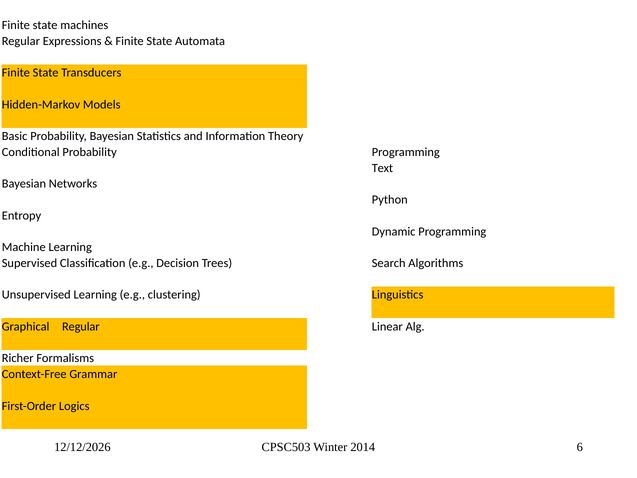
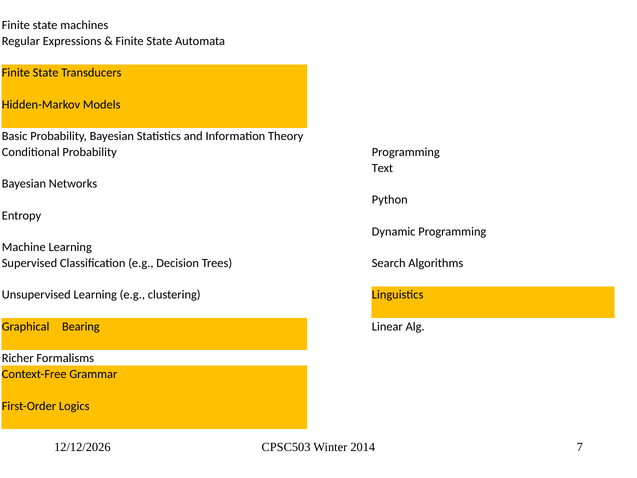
Graphical Regular: Regular -> Bearing (81, 326)
6: 6 -> 7 (580, 447)
